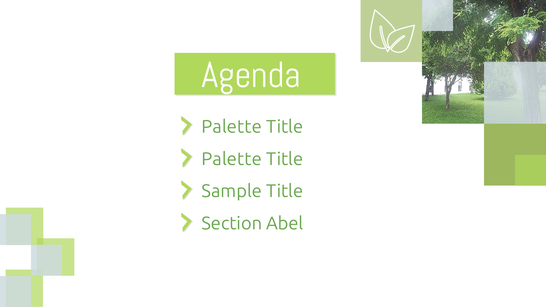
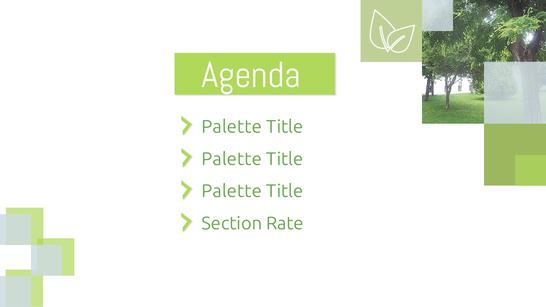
Sample: Sample -> Palette (232, 191)
Abel: Abel -> Rate (285, 224)
